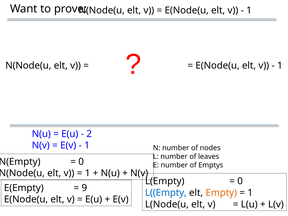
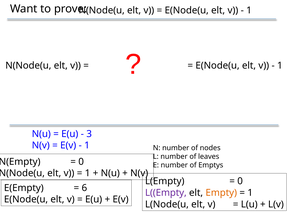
2: 2 -> 3 (89, 134)
9: 9 -> 6 (84, 188)
L((Empty colour: blue -> purple (166, 193)
